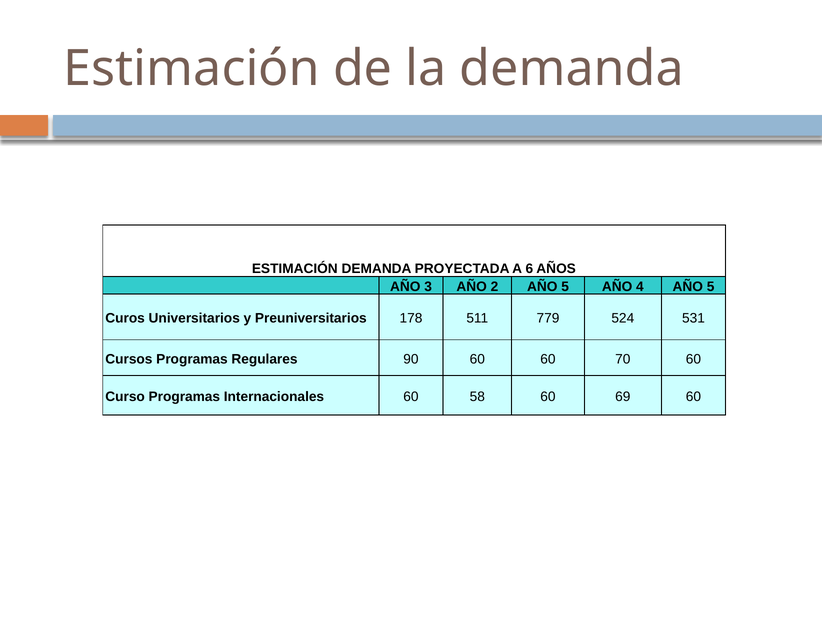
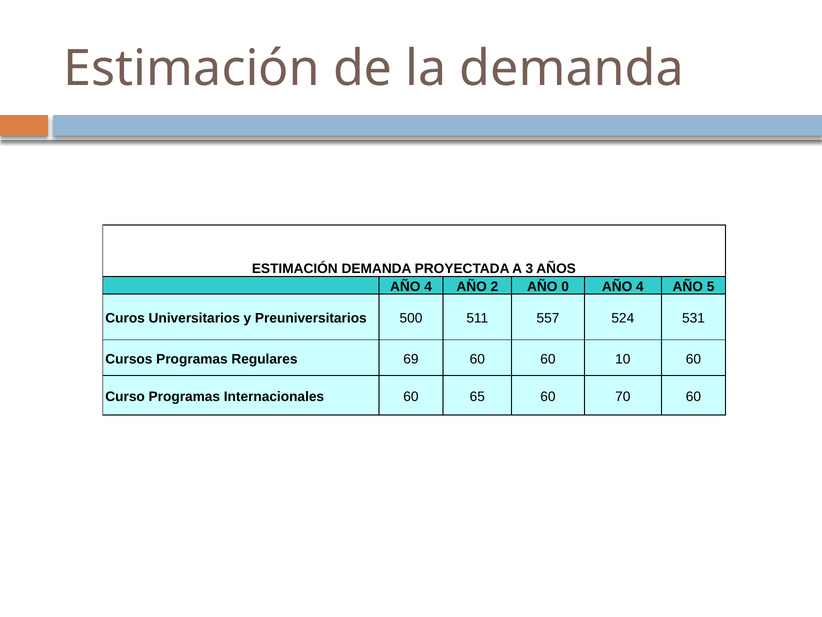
6: 6 -> 3 (529, 269)
3: 3 -> 4 (428, 286)
2 AÑO 5: 5 -> 0 (565, 286)
178: 178 -> 500 (411, 318)
779: 779 -> 557 (548, 318)
90: 90 -> 69 (411, 359)
70: 70 -> 10 (623, 359)
58: 58 -> 65 (477, 396)
69: 69 -> 70 (623, 396)
